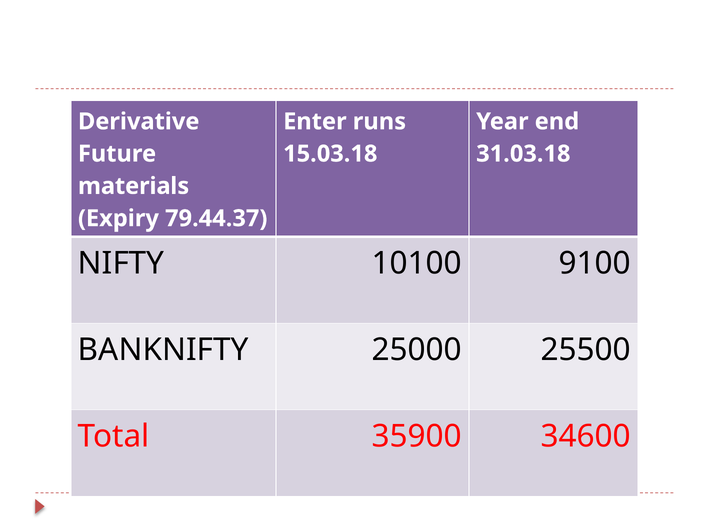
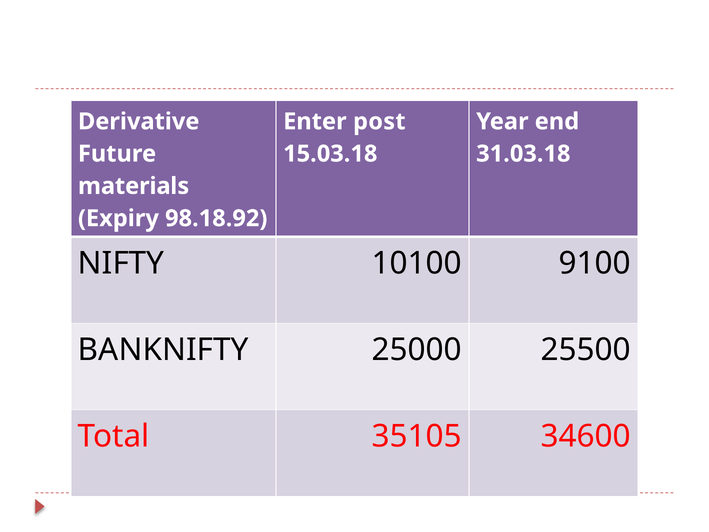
runs: runs -> post (379, 121)
79.44.37: 79.44.37 -> 98.18.92 (216, 218)
35900: 35900 -> 35105 (417, 436)
